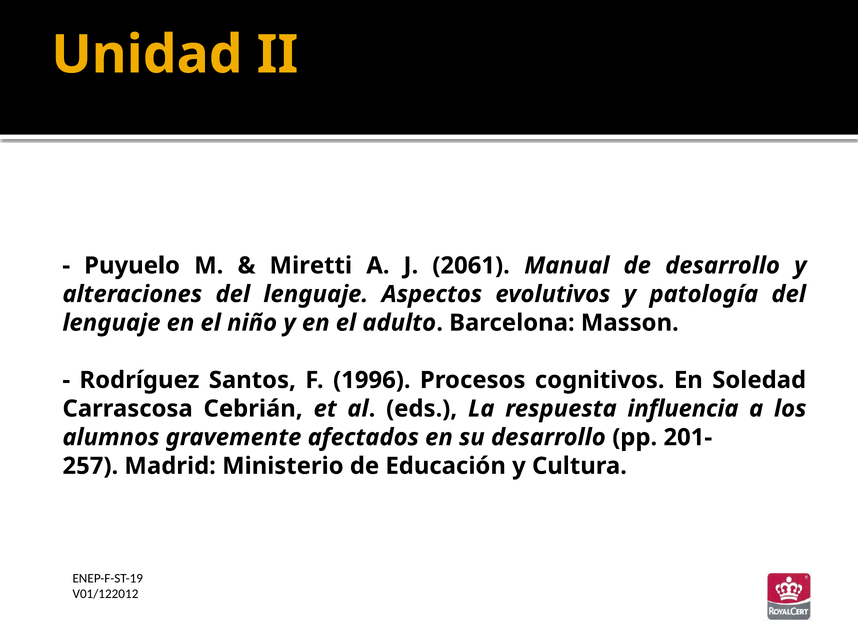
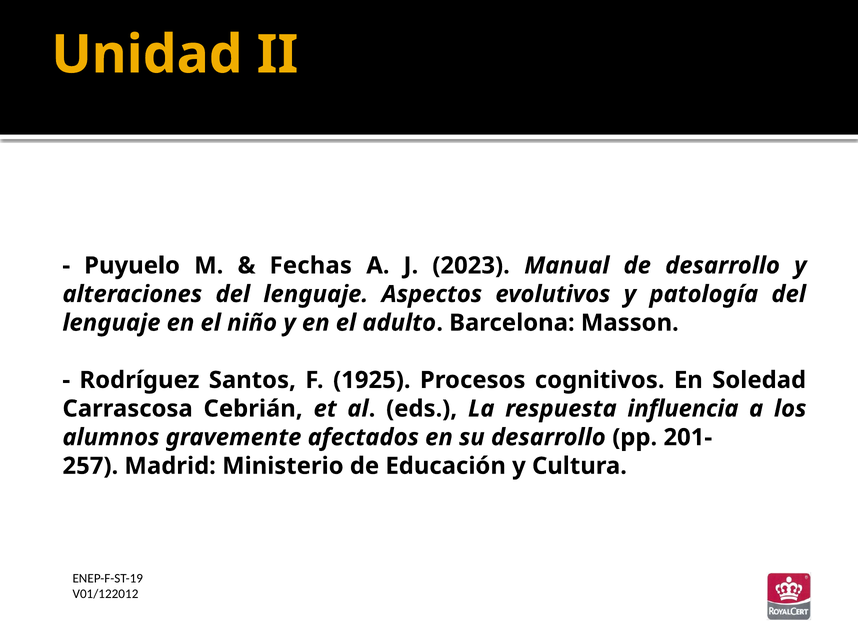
Miretti: Miretti -> Fechas (311, 265)
2061: 2061 -> 2023 (471, 265)
1996: 1996 -> 1925 (372, 380)
